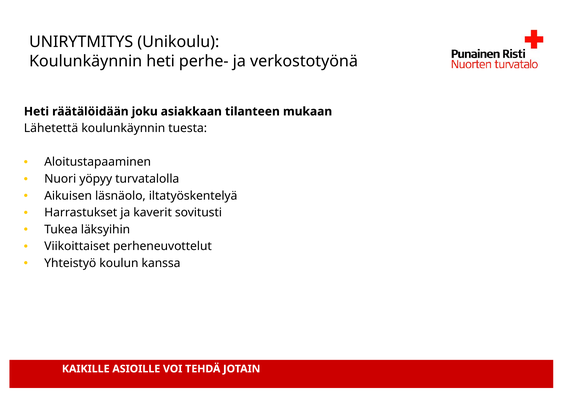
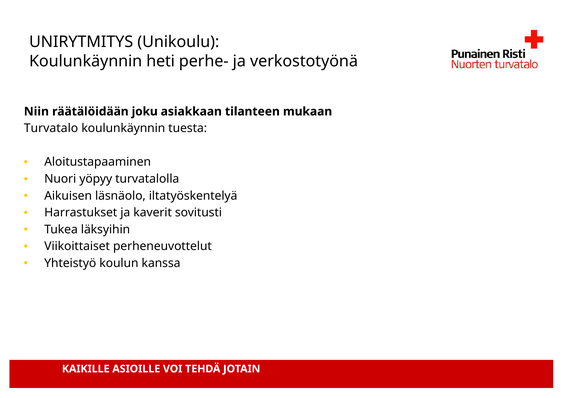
Heti: Heti -> Niin (36, 112)
Lähetettä: Lähetettä -> Turvatalo (51, 128)
